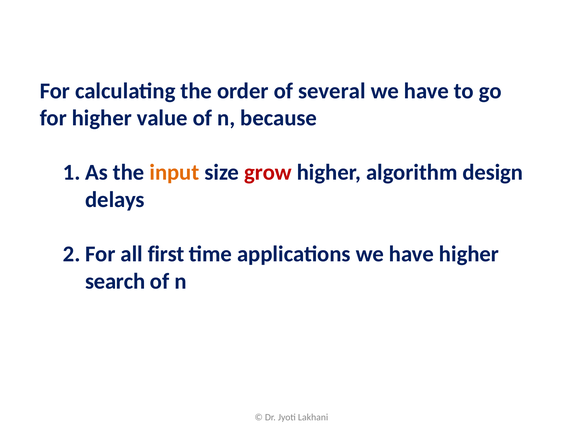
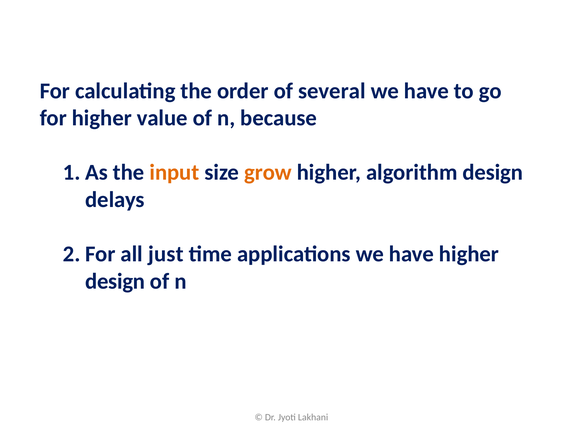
grow colour: red -> orange (268, 173)
first: first -> just (166, 254)
search: search -> design (115, 281)
